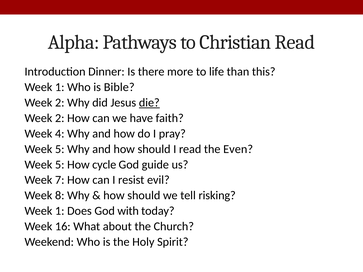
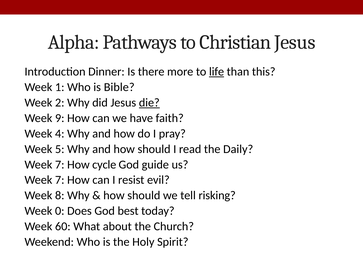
Christian Read: Read -> Jesus (295, 42)
life underline: none -> present (217, 72)
2: 2 -> 9 (60, 118)
Even: Even -> Daily (238, 149)
5: 5 -> 7 (60, 165)
1: 1 -> 0 (60, 211)
with: with -> best (128, 211)
16: 16 -> 60 (63, 227)
